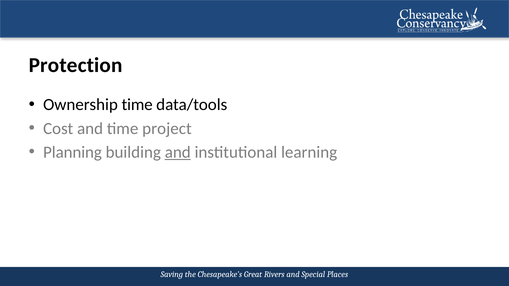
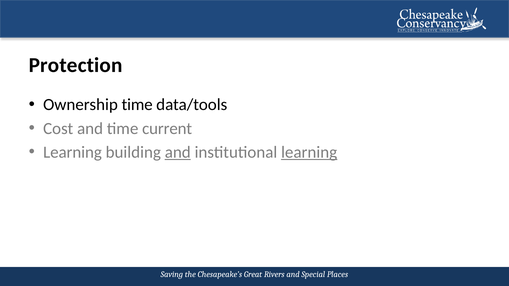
project: project -> current (167, 129)
Planning: Planning -> Learning (72, 152)
learning underline: none -> present (309, 152)
